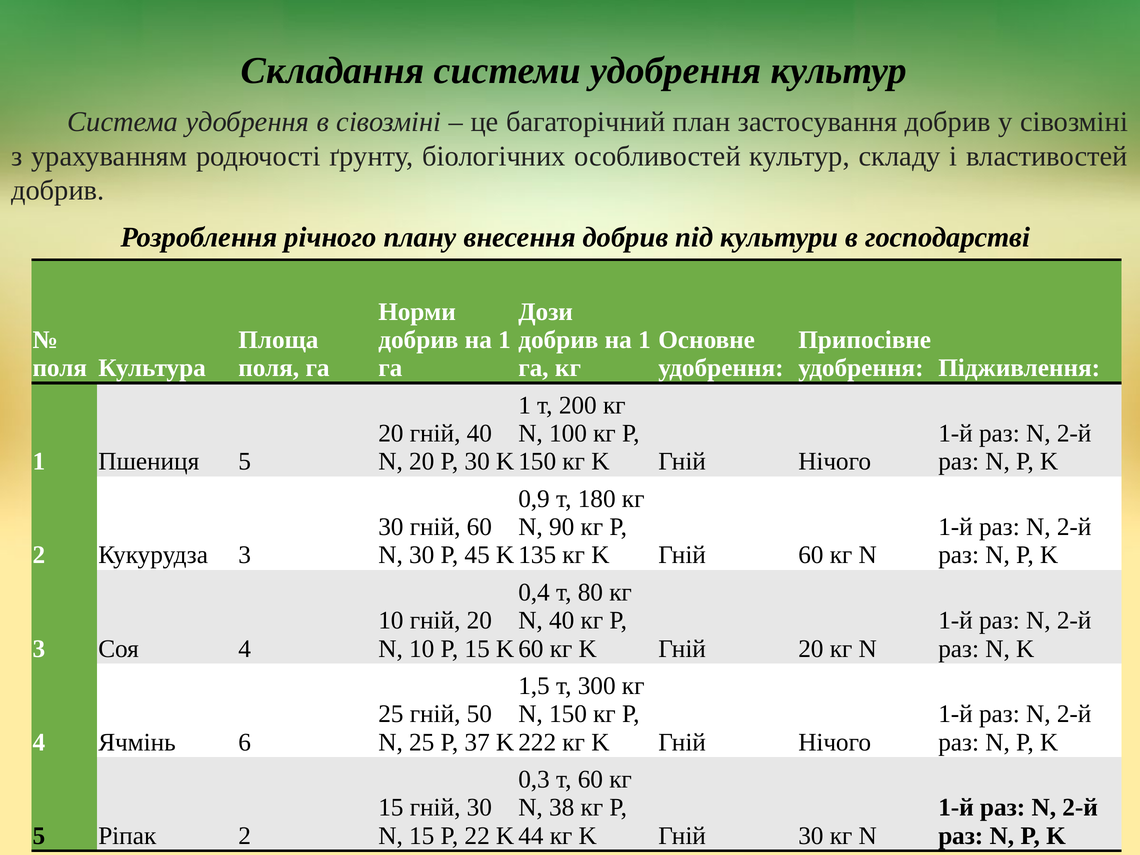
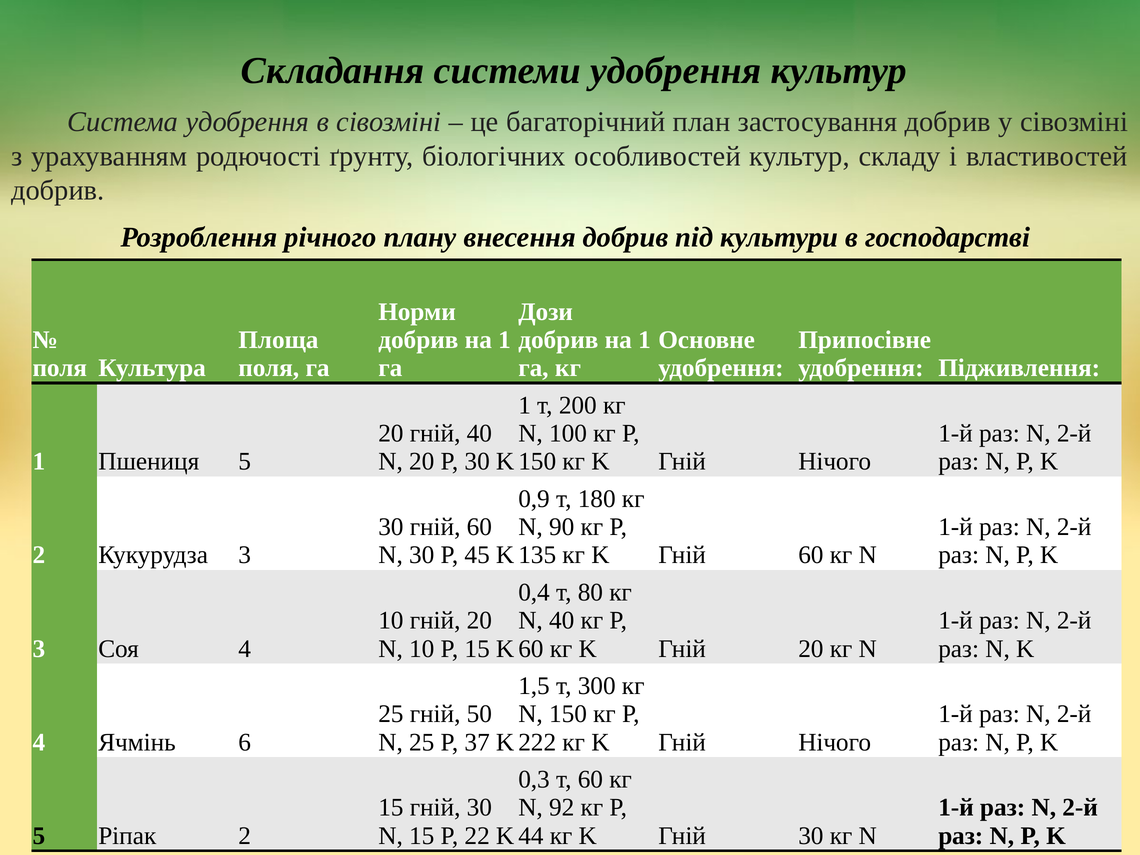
38: 38 -> 92 (562, 808)
